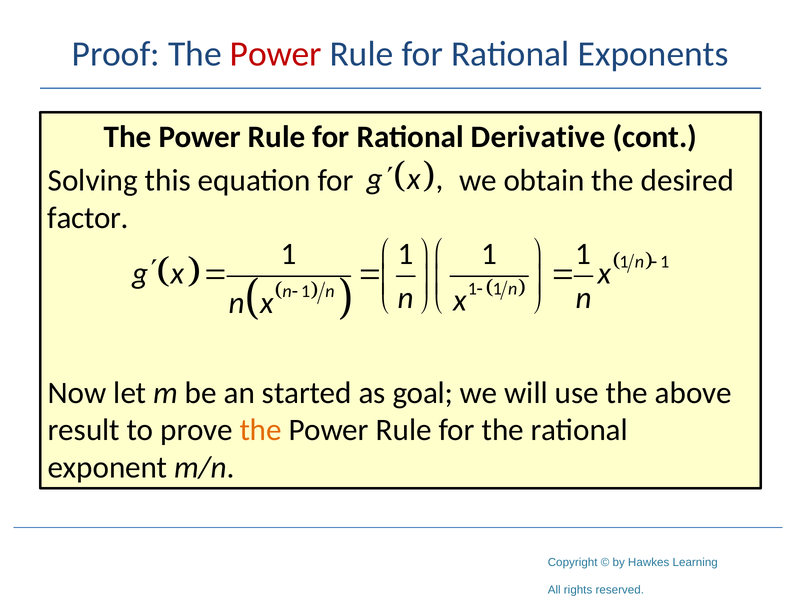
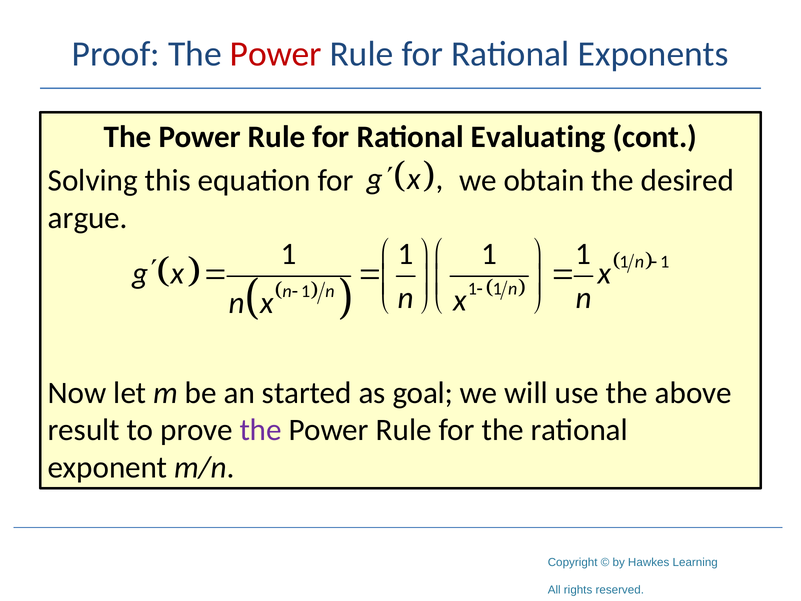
Derivative: Derivative -> Evaluating (538, 137)
factor: factor -> argue (88, 218)
the colour: orange -> purple (261, 430)
